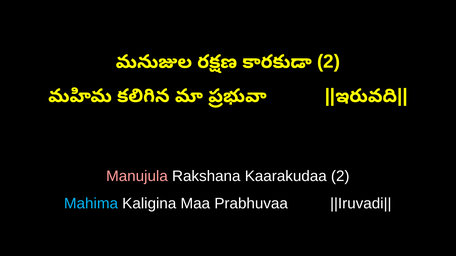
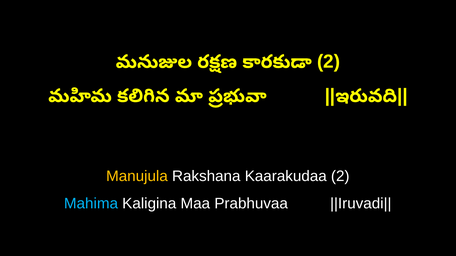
Manujula colour: pink -> yellow (137, 177)
